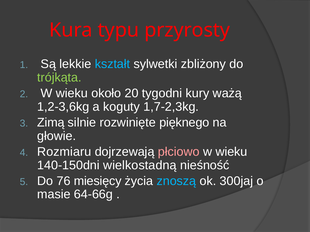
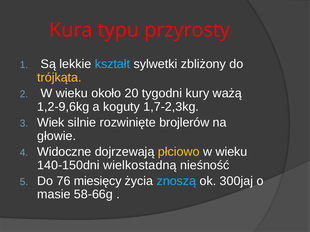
trójkąta colour: light green -> yellow (59, 78)
1,2-3,6kg: 1,2-3,6kg -> 1,2-9,6kg (63, 107)
Zimą: Zimą -> Wiek (51, 123)
pięknego: pięknego -> brojlerów (184, 123)
Rozmiaru: Rozmiaru -> Widoczne (64, 152)
płciowo colour: pink -> yellow (179, 152)
64-66g: 64-66g -> 58-66g (93, 195)
